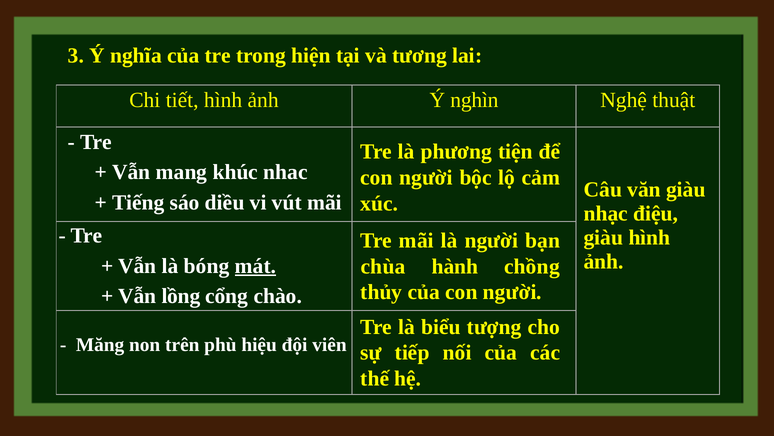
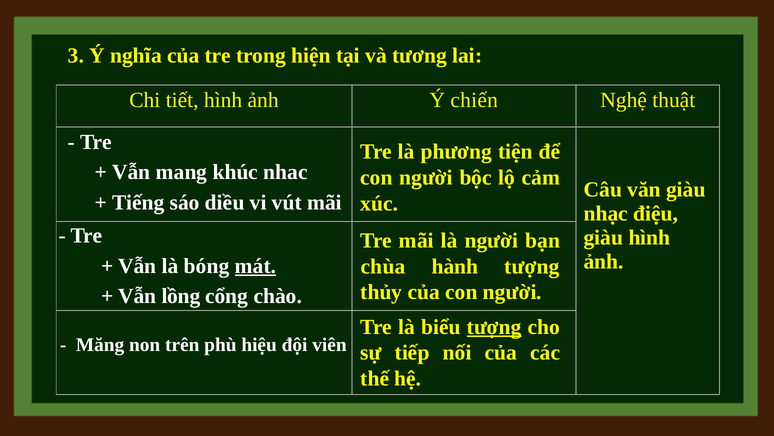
nghìn: nghìn -> chiến (474, 100)
hành chồng: chồng -> tượng (532, 266)
tượng underline: none -> present (494, 327)
